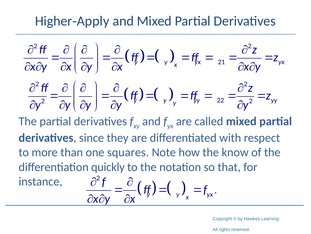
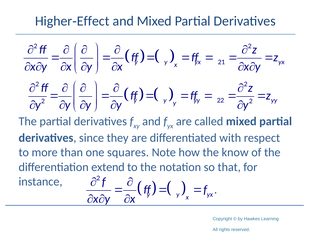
Apply: Apply -> Effect (93, 21)
quickly: quickly -> extend (108, 167)
